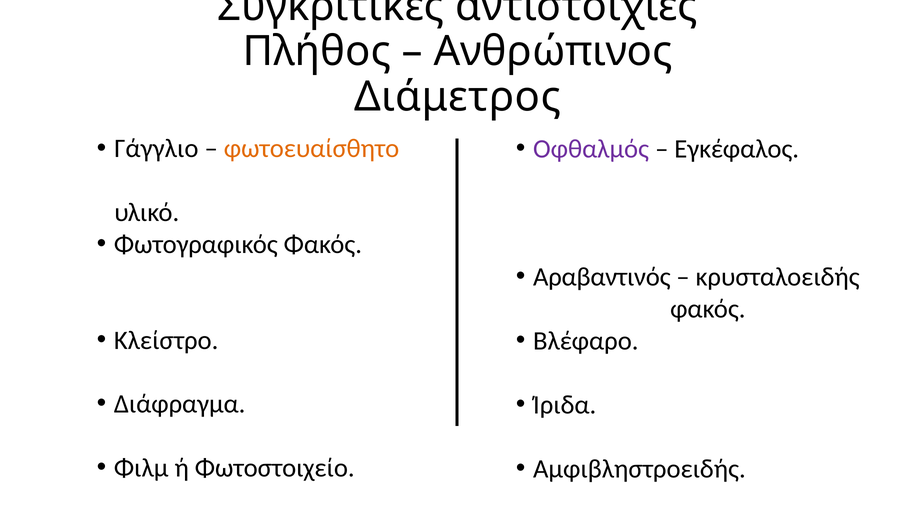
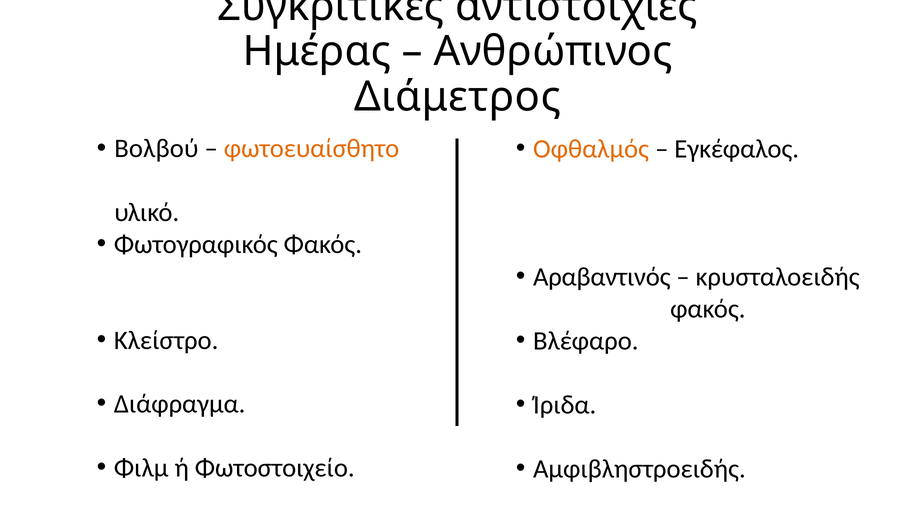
Πλήθος: Πλήθος -> Ημέρας (317, 52)
Γάγγλιο: Γάγγλιο -> Βολβού (156, 149)
Οφθαλμός colour: purple -> orange (591, 149)
